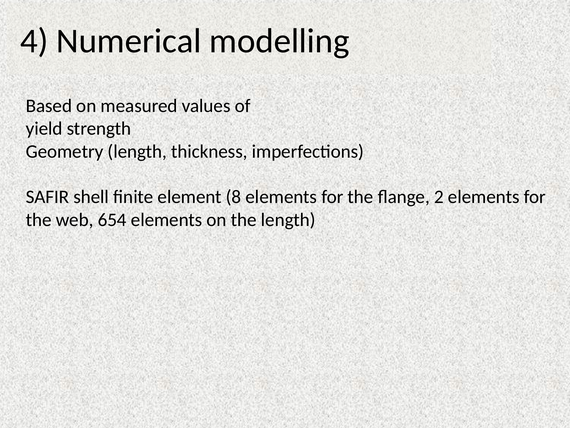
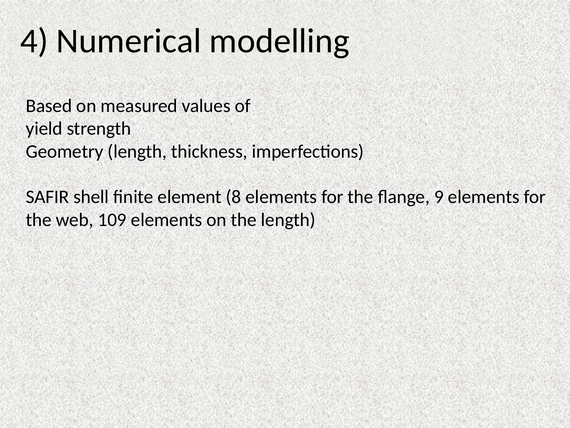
2: 2 -> 9 (439, 197)
654: 654 -> 109 (112, 220)
